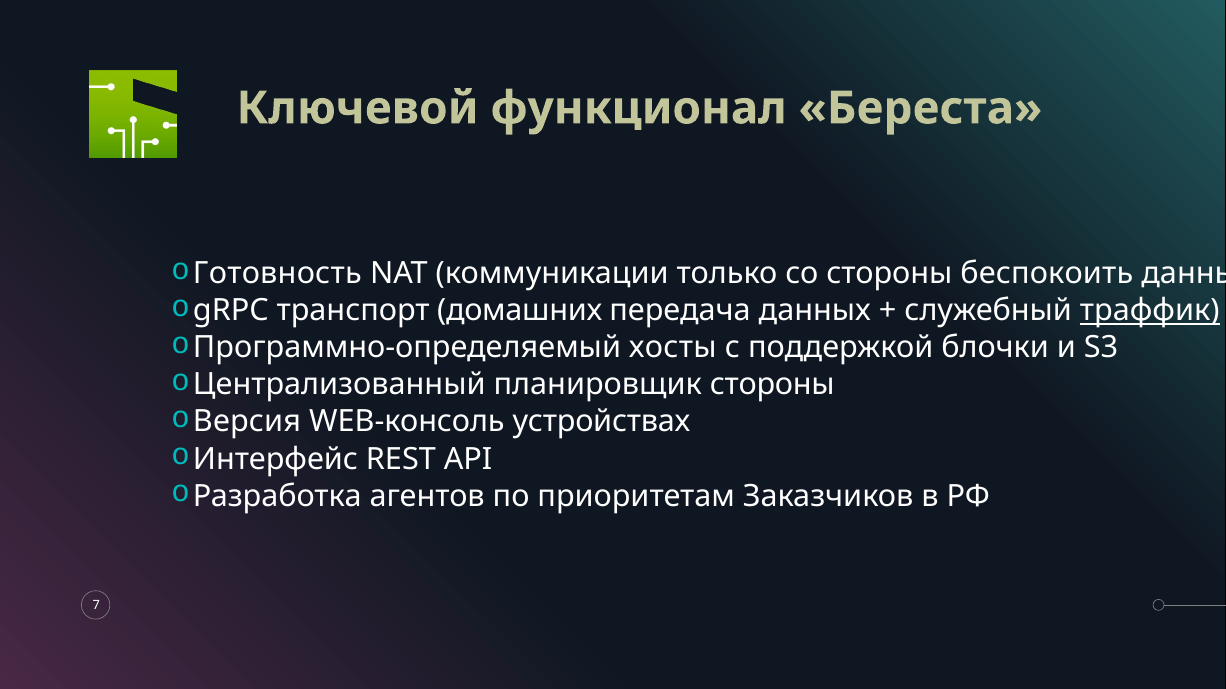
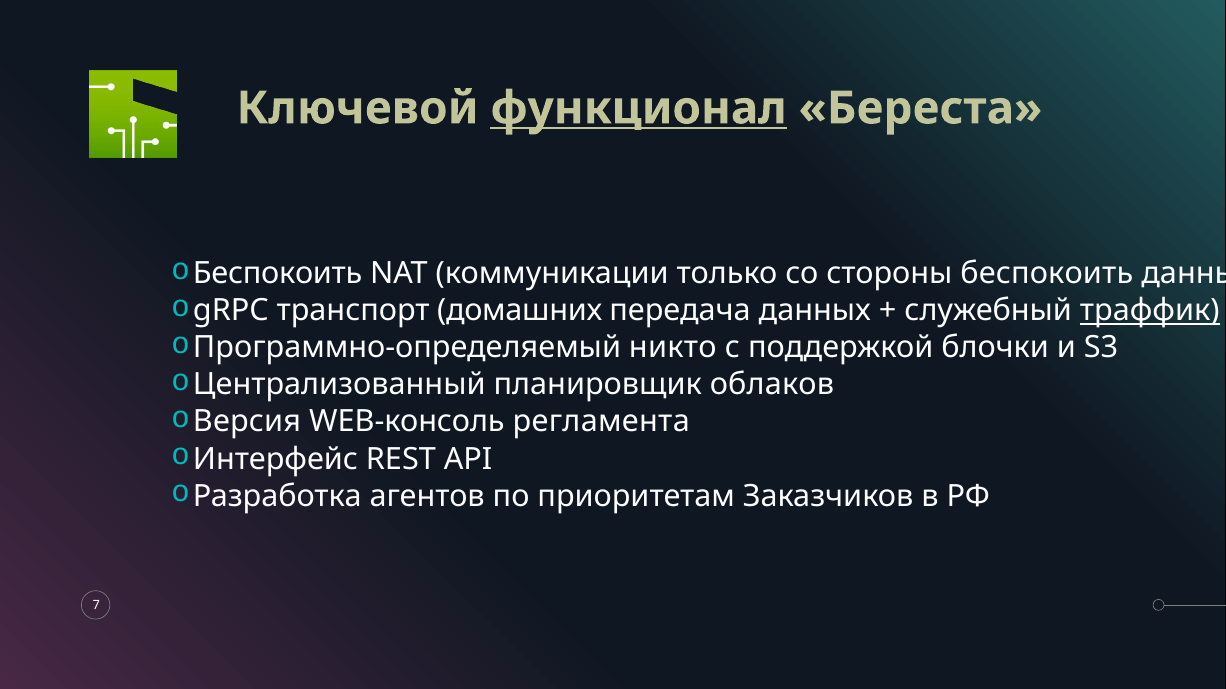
функционал underline: none -> present (639, 108)
Готовность: Готовность -> Беспокоить (278, 274)
хосты: хосты -> никто (673, 348)
планировщик стороны: стороны -> облаков (772, 385)
устройствах: устройствах -> регламента (601, 422)
